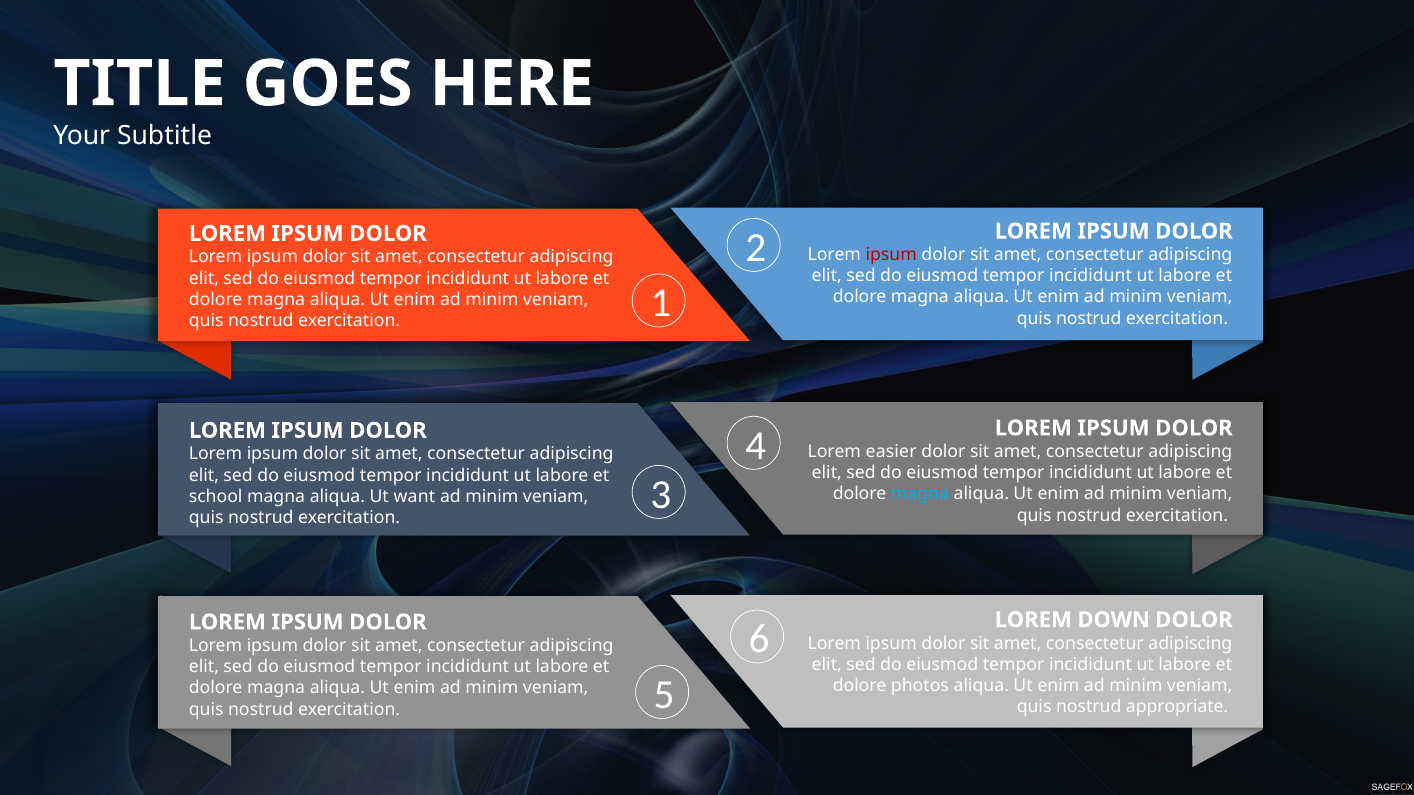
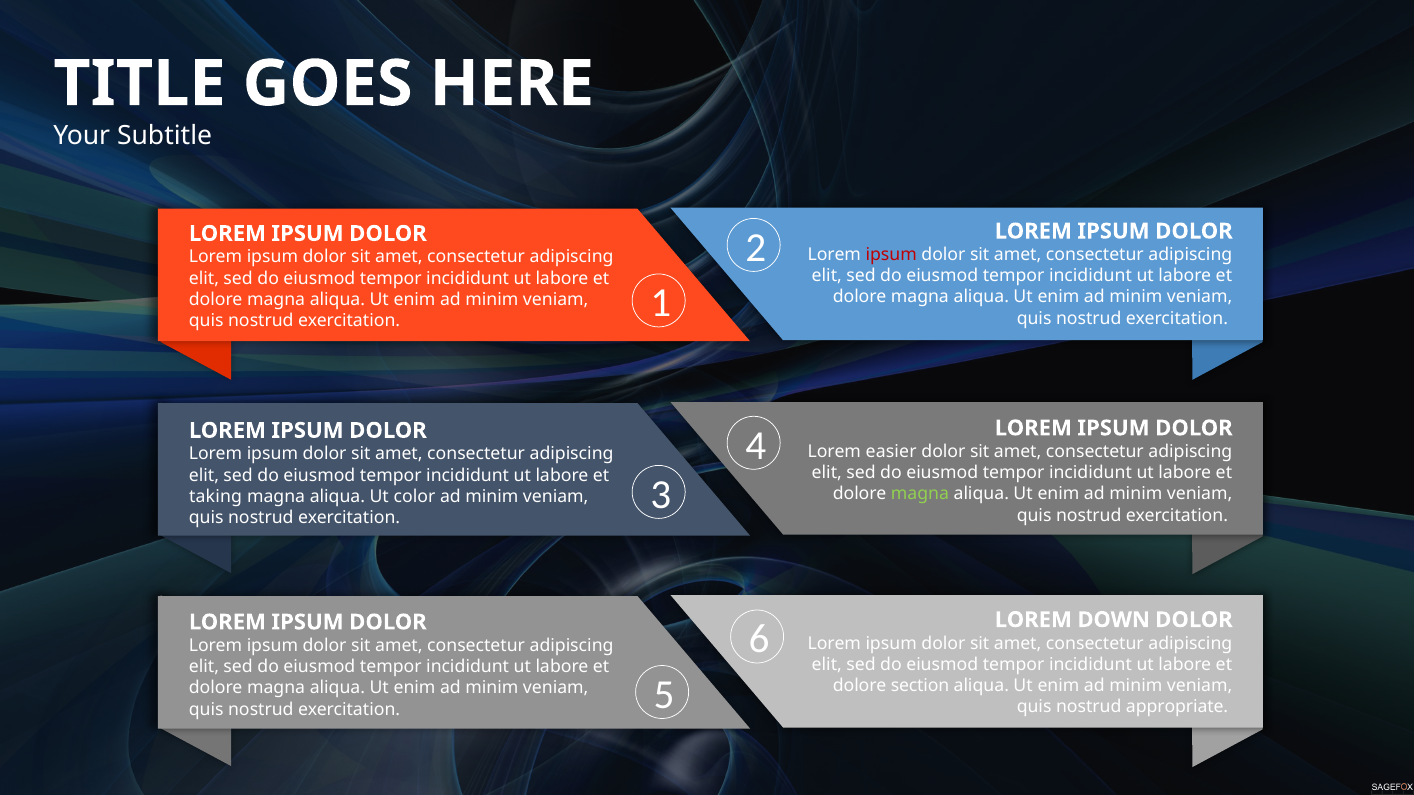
magna colour: light blue -> light green (920, 494)
school: school -> taking (216, 497)
want: want -> color (415, 497)
photos: photos -> section (920, 686)
